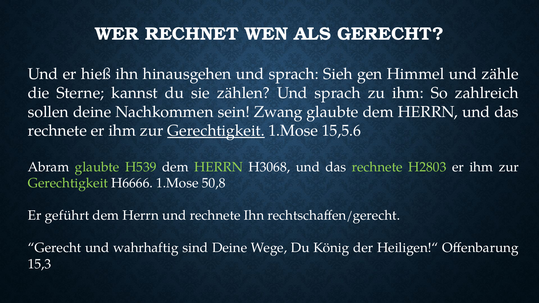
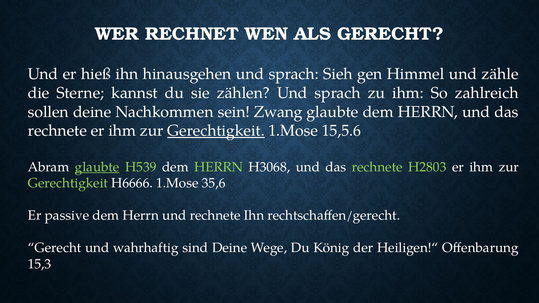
glaubte underline: none -> present (97, 167)
50,8: 50,8 -> 35,6 (214, 183)
geführt: geführt -> passive (67, 216)
